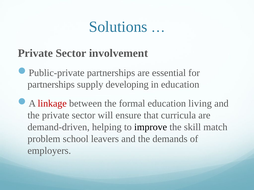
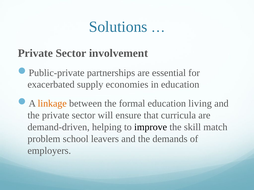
partnerships: partnerships -> exacerbated (51, 85)
developing: developing -> economies (127, 85)
linkage colour: red -> orange (52, 104)
